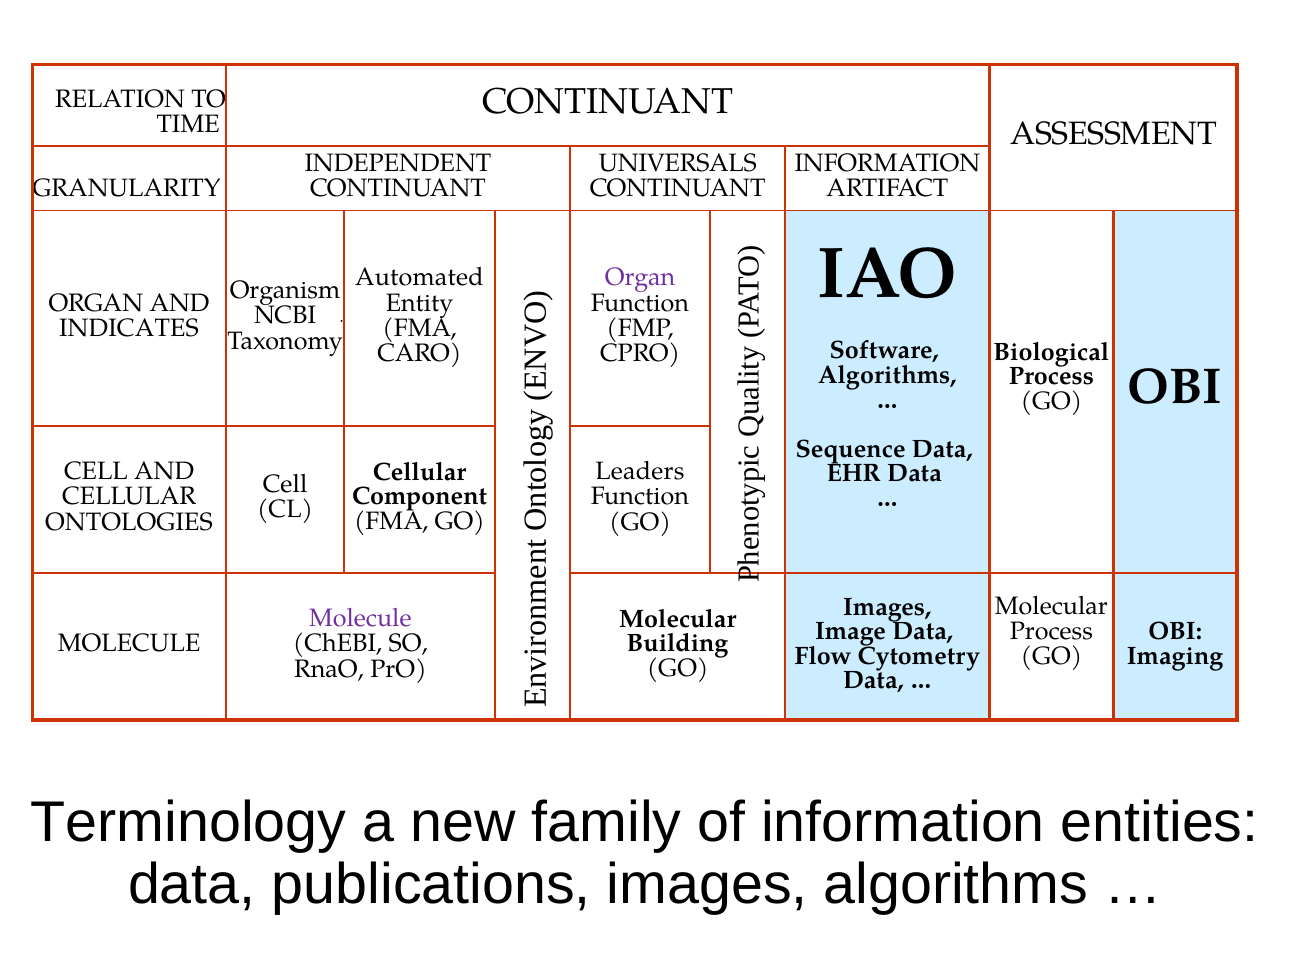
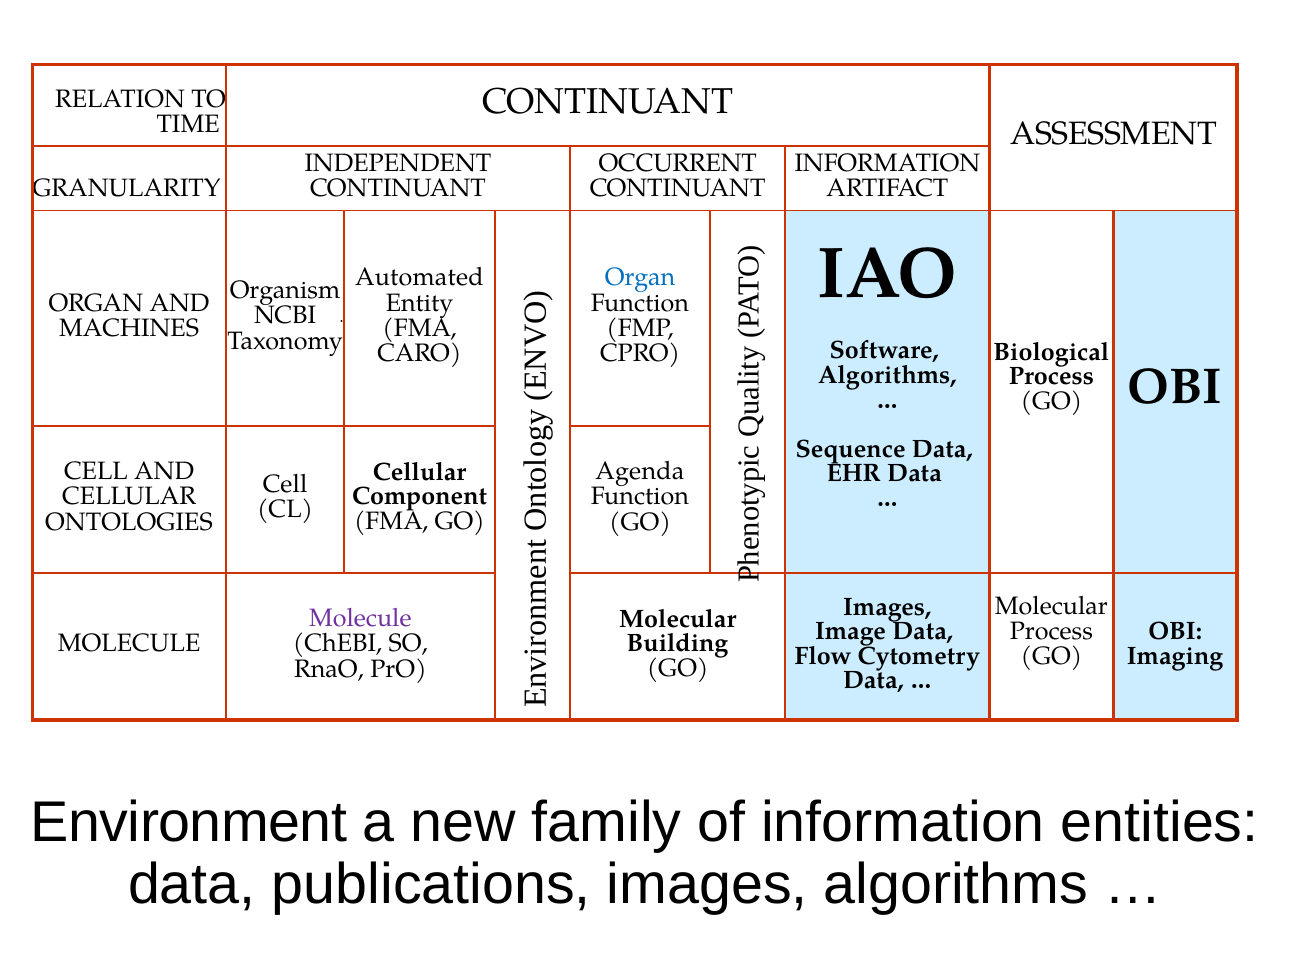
UNIVERSALS: UNIVERSALS -> OCCURRENT (678, 163)
Organ colour: purple -> blue (640, 277)
INDICATES: INDICATES -> MACHINES (129, 328)
Leaders: Leaders -> Agenda (640, 471)
Terminology: Terminology -> Environment (189, 822)
